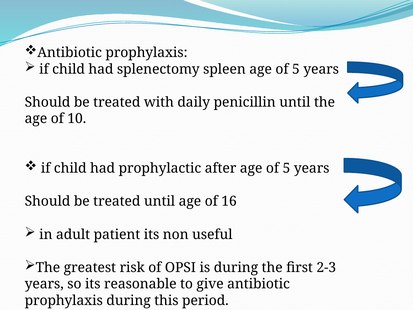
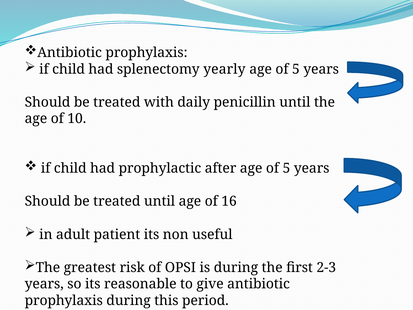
spleen: spleen -> yearly (224, 69)
